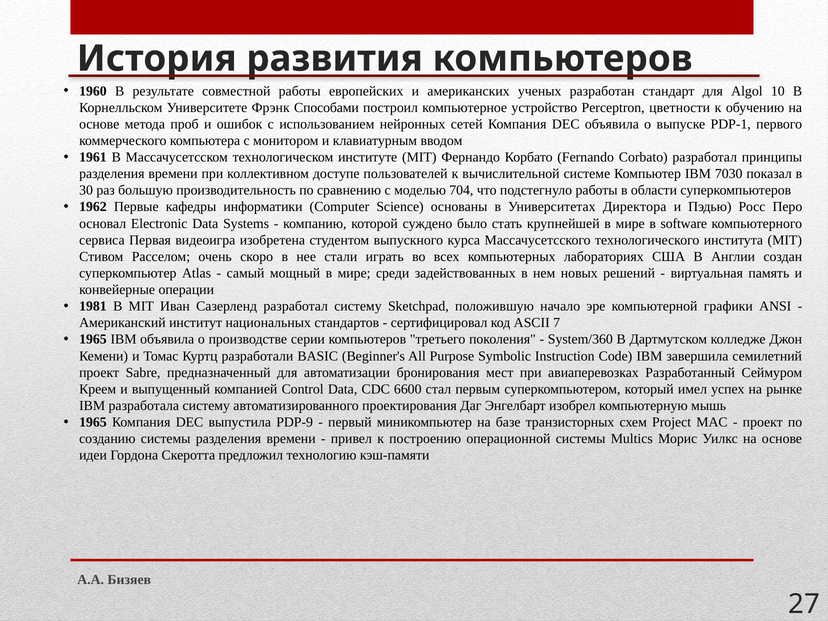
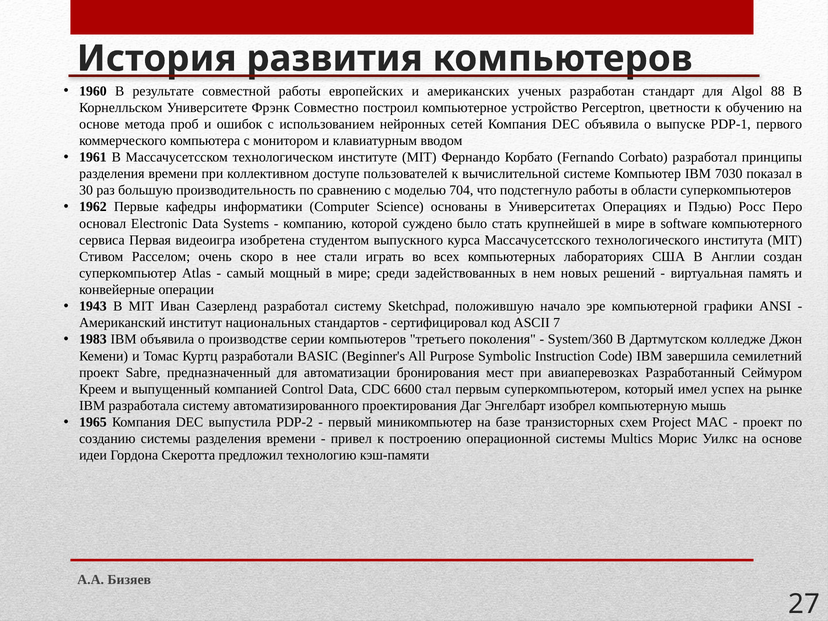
10: 10 -> 88 (778, 91)
Способами: Способами -> Совместно (326, 108)
Директора: Директора -> Операциях (635, 207)
1981: 1981 -> 1943 (93, 306)
1965: 1965 -> 1983 (93, 339)
PDP-9: PDP-9 -> PDP-2 (295, 422)
